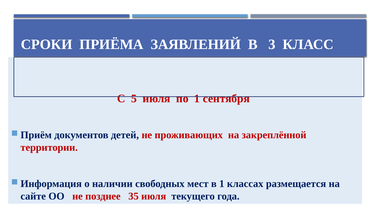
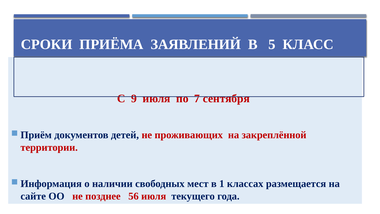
3: 3 -> 5 (272, 44)
5: 5 -> 9 (134, 99)
по 1: 1 -> 7 (197, 99)
35: 35 -> 56 (133, 196)
